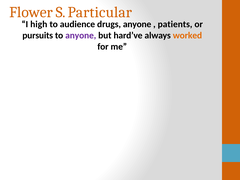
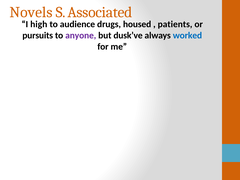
Flower: Flower -> Novels (31, 12)
Particular: Particular -> Associated (100, 12)
drugs anyone: anyone -> housed (137, 24)
hard’ve: hard’ve -> dusk’ve (128, 35)
worked colour: orange -> blue (187, 35)
